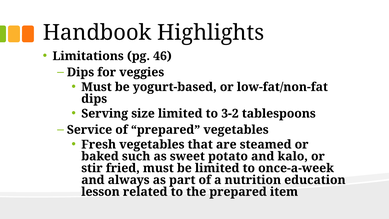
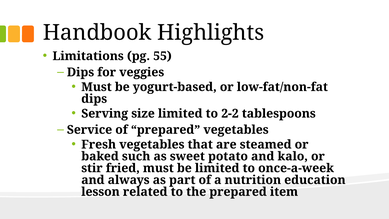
46: 46 -> 55 (162, 56)
3-2: 3-2 -> 2-2 (230, 113)
